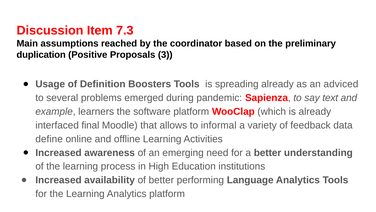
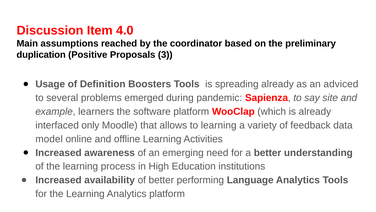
7.3: 7.3 -> 4.0 (125, 30)
text: text -> site (330, 98)
final: final -> only (90, 125)
to informal: informal -> learning (219, 125)
define: define -> model (49, 139)
